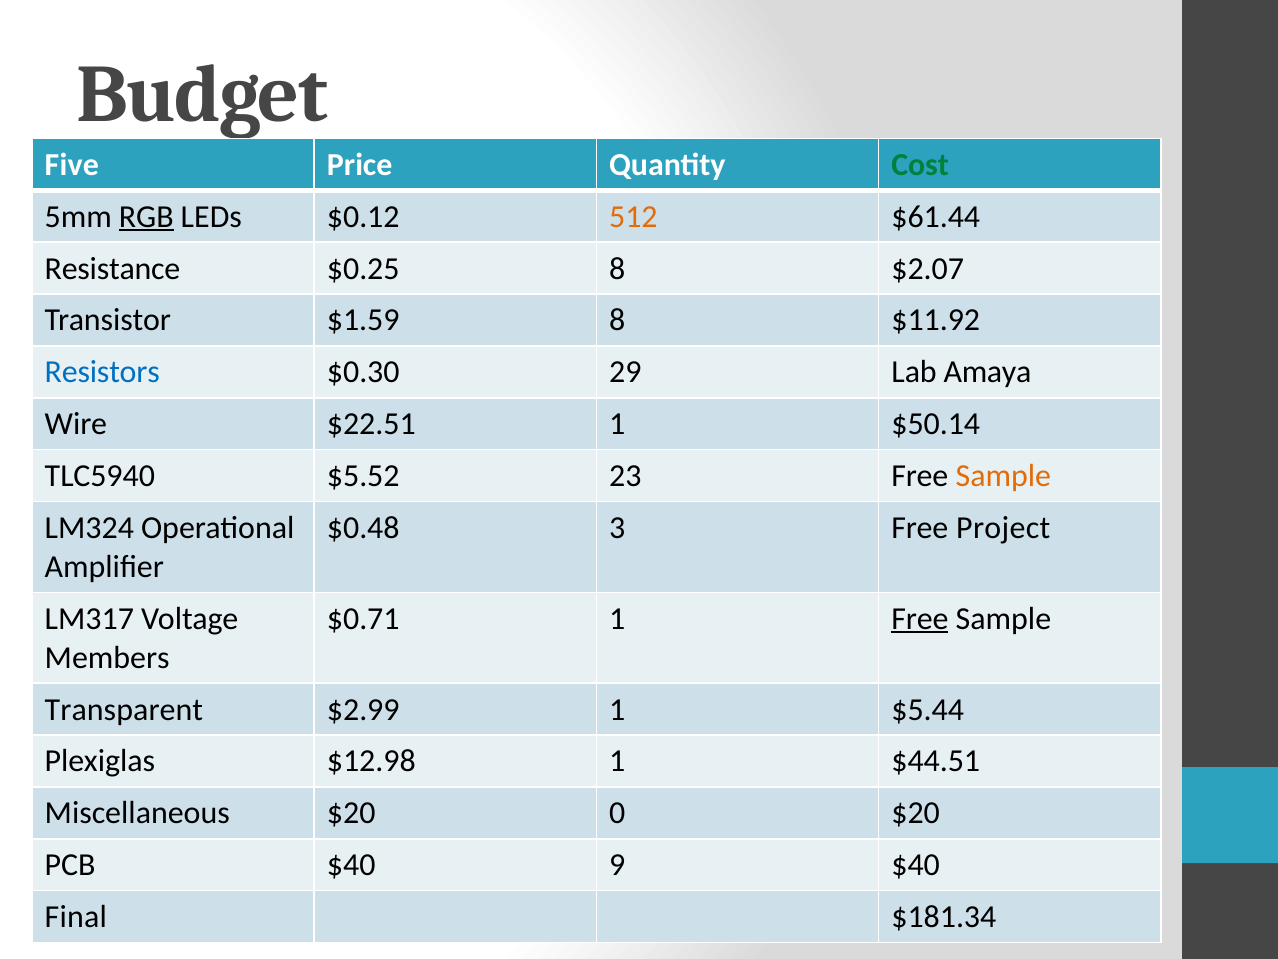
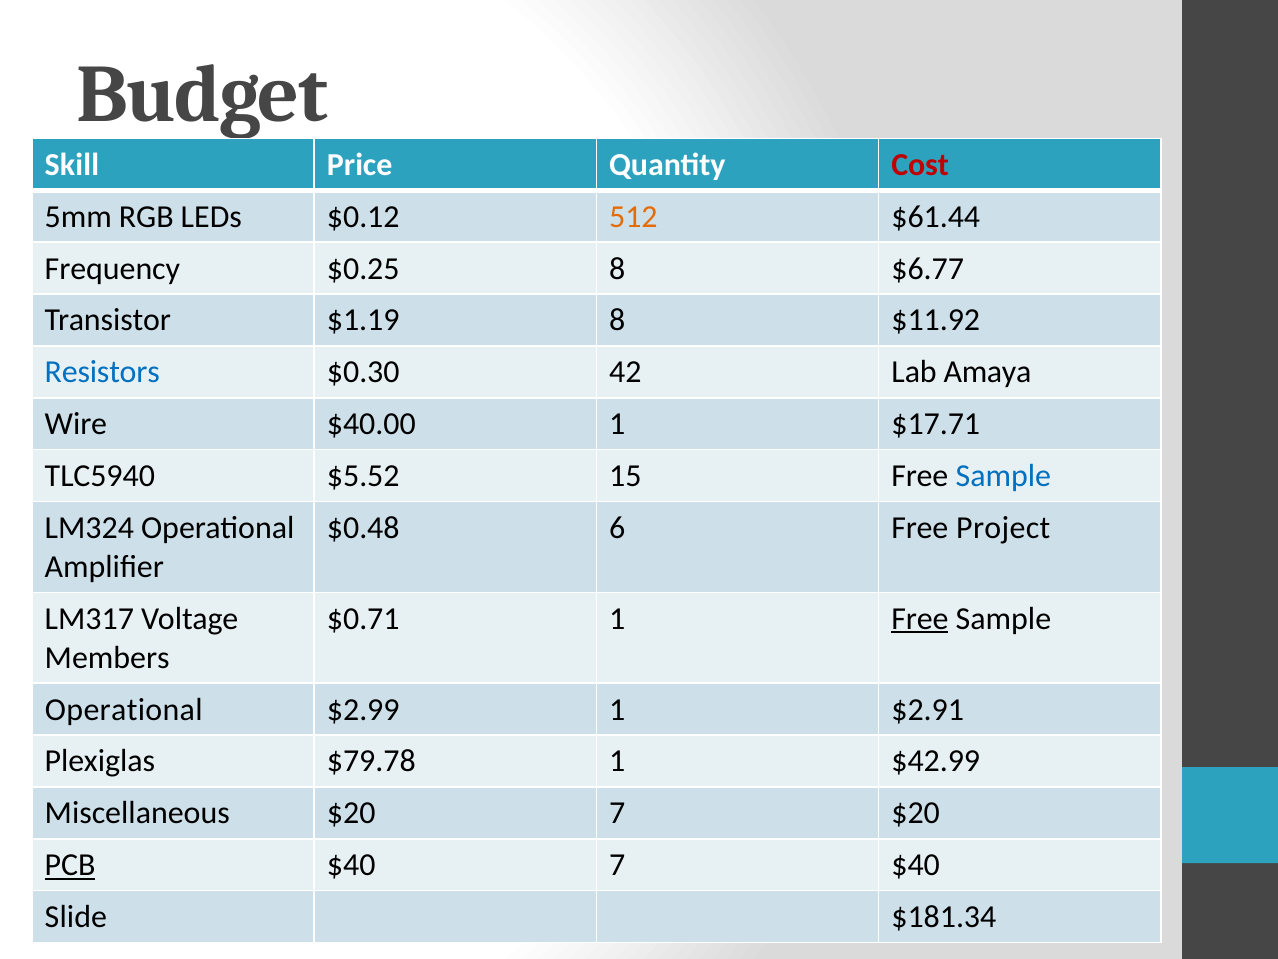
Five: Five -> Skill (72, 165)
Cost colour: green -> red (920, 165)
RGB underline: present -> none (146, 217)
Resistance: Resistance -> Frequency (112, 268)
$2.07: $2.07 -> $6.77 (928, 268)
$1.59: $1.59 -> $1.19 (363, 320)
29: 29 -> 42 (625, 372)
$22.51: $22.51 -> $40.00 (371, 424)
$50.14: $50.14 -> $17.71 (936, 424)
23: 23 -> 15 (625, 476)
Sample colour: orange -> blue (1003, 476)
3: 3 -> 6 (617, 528)
Transparent: Transparent -> Operational (124, 709)
$5.44: $5.44 -> $2.91 (928, 709)
$12.98: $12.98 -> $79.78 (371, 761)
$44.51: $44.51 -> $42.99 (936, 761)
$20 0: 0 -> 7 (617, 813)
PCB underline: none -> present (70, 865)
$40 9: 9 -> 7 (617, 865)
Final: Final -> Slide (76, 916)
